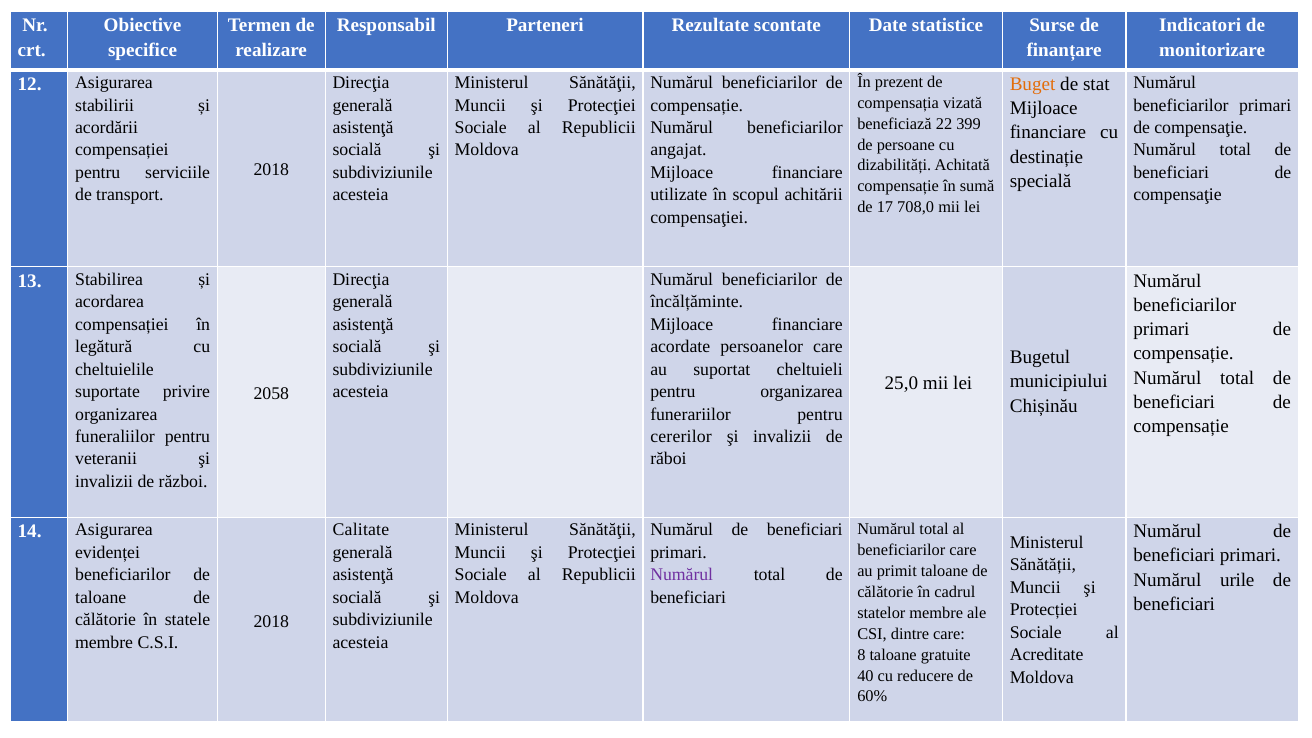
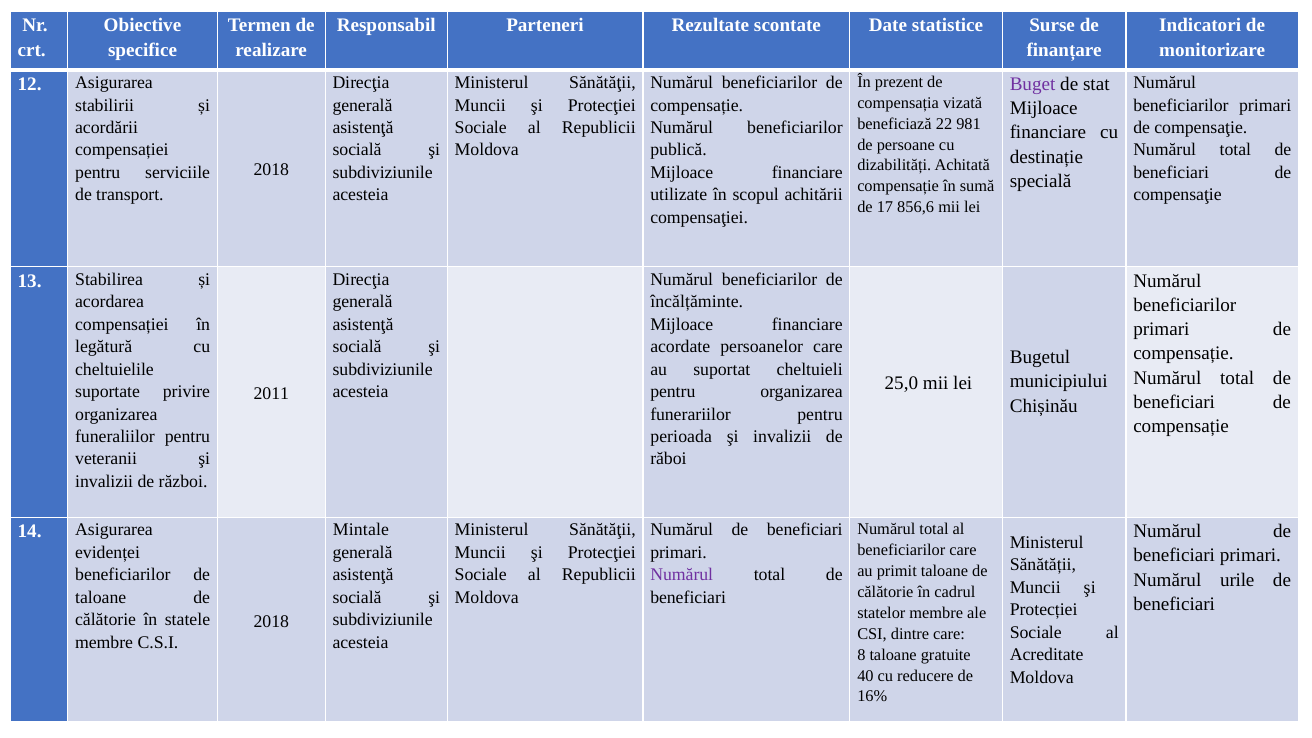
Buget colour: orange -> purple (1033, 84)
399: 399 -> 981 (969, 124)
angajat: angajat -> publică (679, 150)
708,0: 708,0 -> 856,6 (916, 207)
2058: 2058 -> 2011 (271, 394)
cererilor: cererilor -> perioada (681, 437)
Calitate: Calitate -> Mintale (361, 530)
60%: 60% -> 16% (872, 697)
